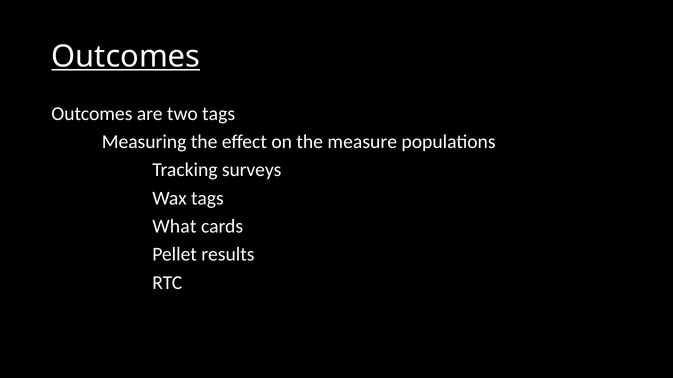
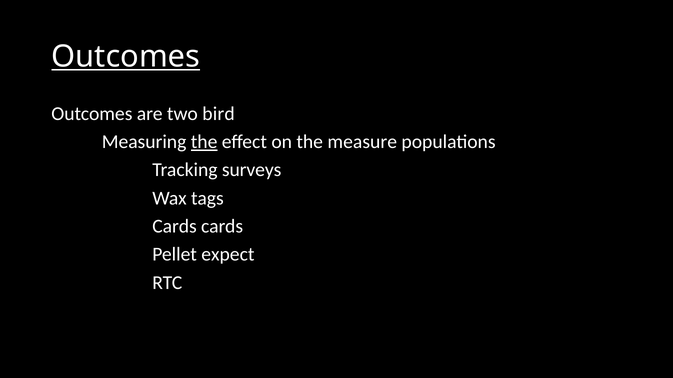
two tags: tags -> bird (219, 114)
the underline: none -> present (204, 142)
What: What -> Cards (174, 227)
results: results -> expect (228, 255)
